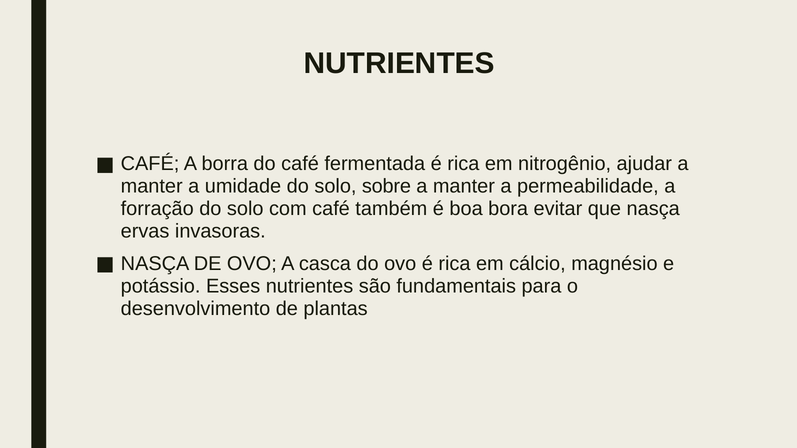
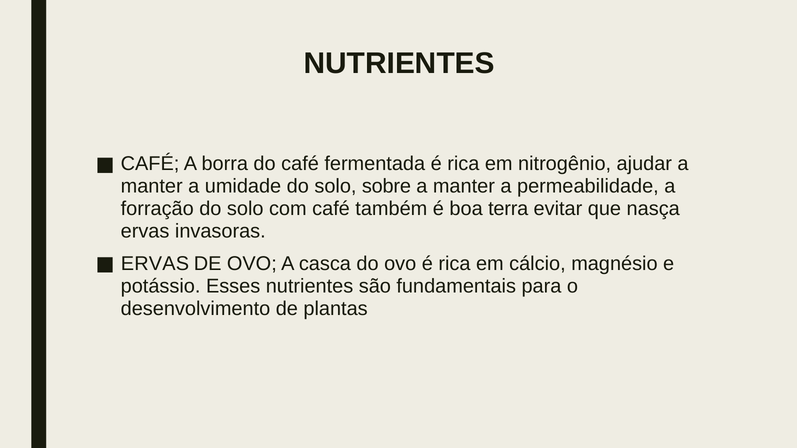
bora: bora -> terra (508, 209)
NASÇA: NASÇA -> ERVAS (155, 264)
